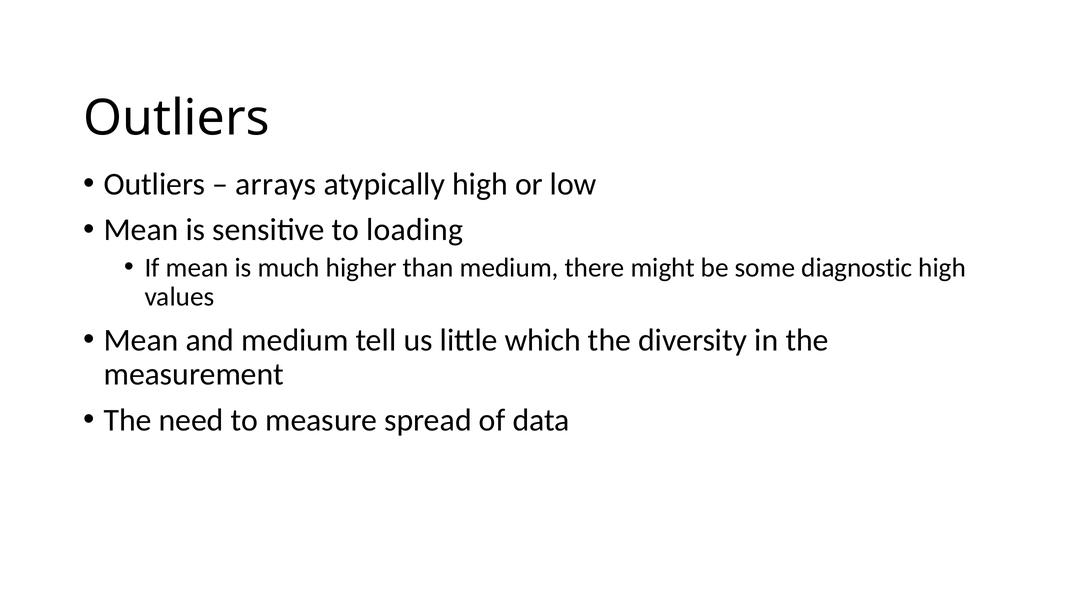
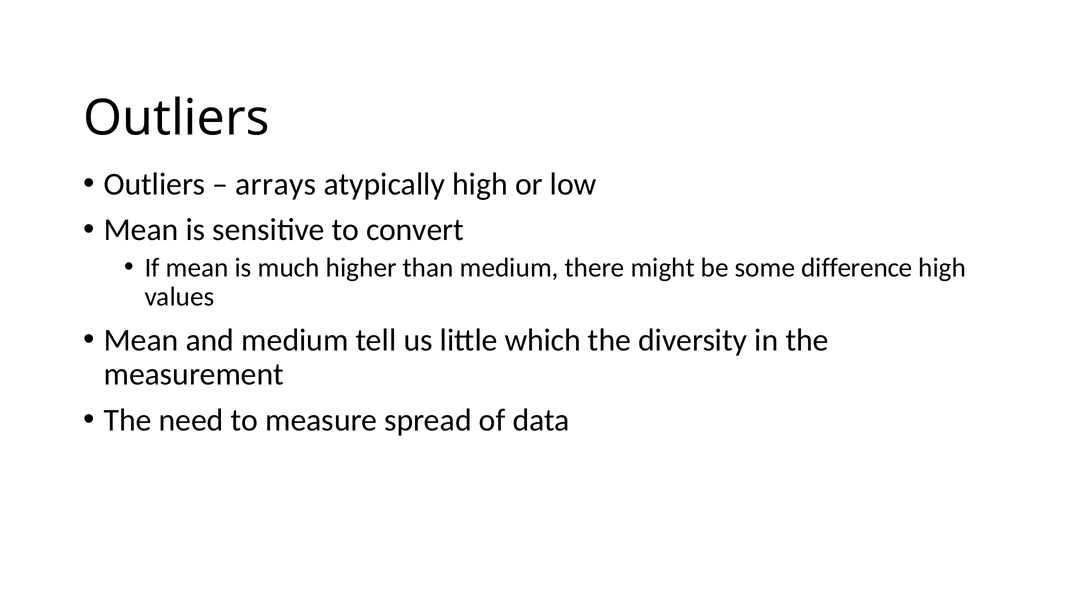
loading: loading -> convert (415, 230)
diagnostic: diagnostic -> difference (857, 268)
